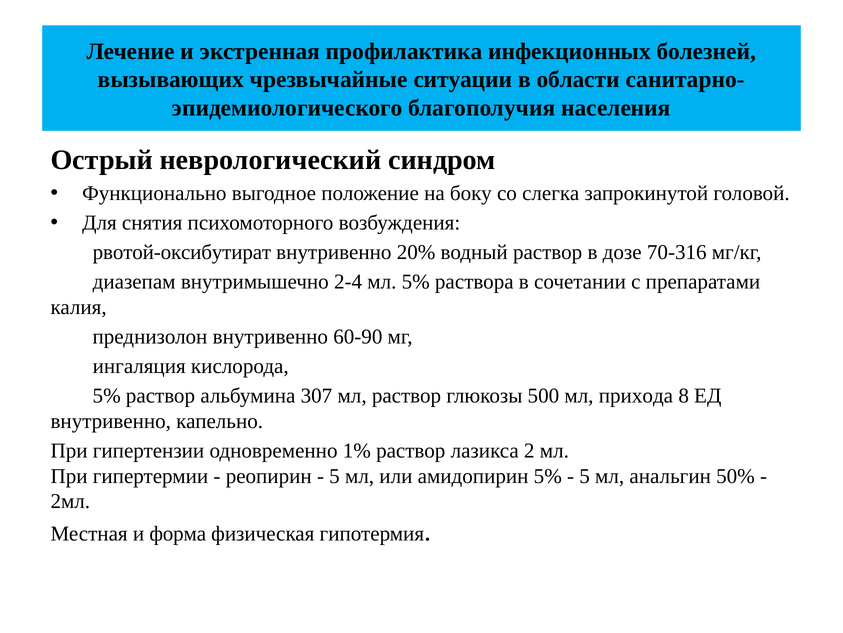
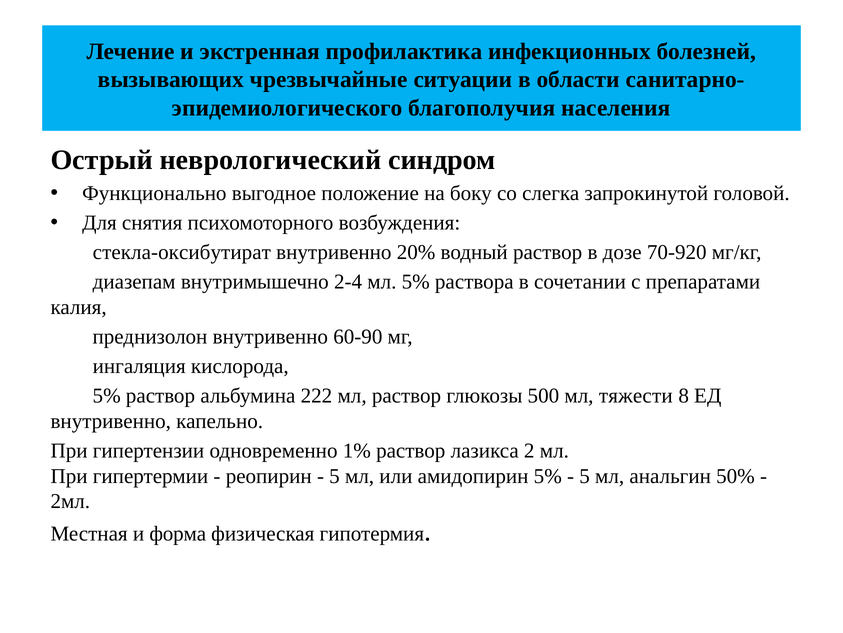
рвотой-оксибутират: рвотой-оксибутират -> стекла-оксибутират (182, 252)
70-316: 70-316 -> 70-920 (677, 252)
307: 307 -> 222 (316, 395)
прихода: прихода -> тяжести (636, 395)
